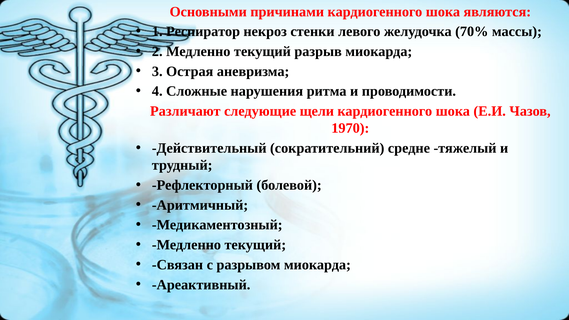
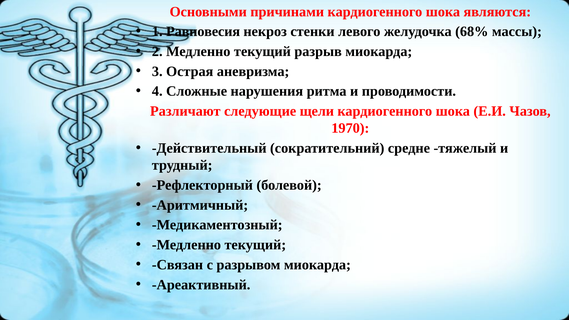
Респиратор: Респиратор -> Равновесия (203, 32)
70%: 70% -> 68% (472, 32)
